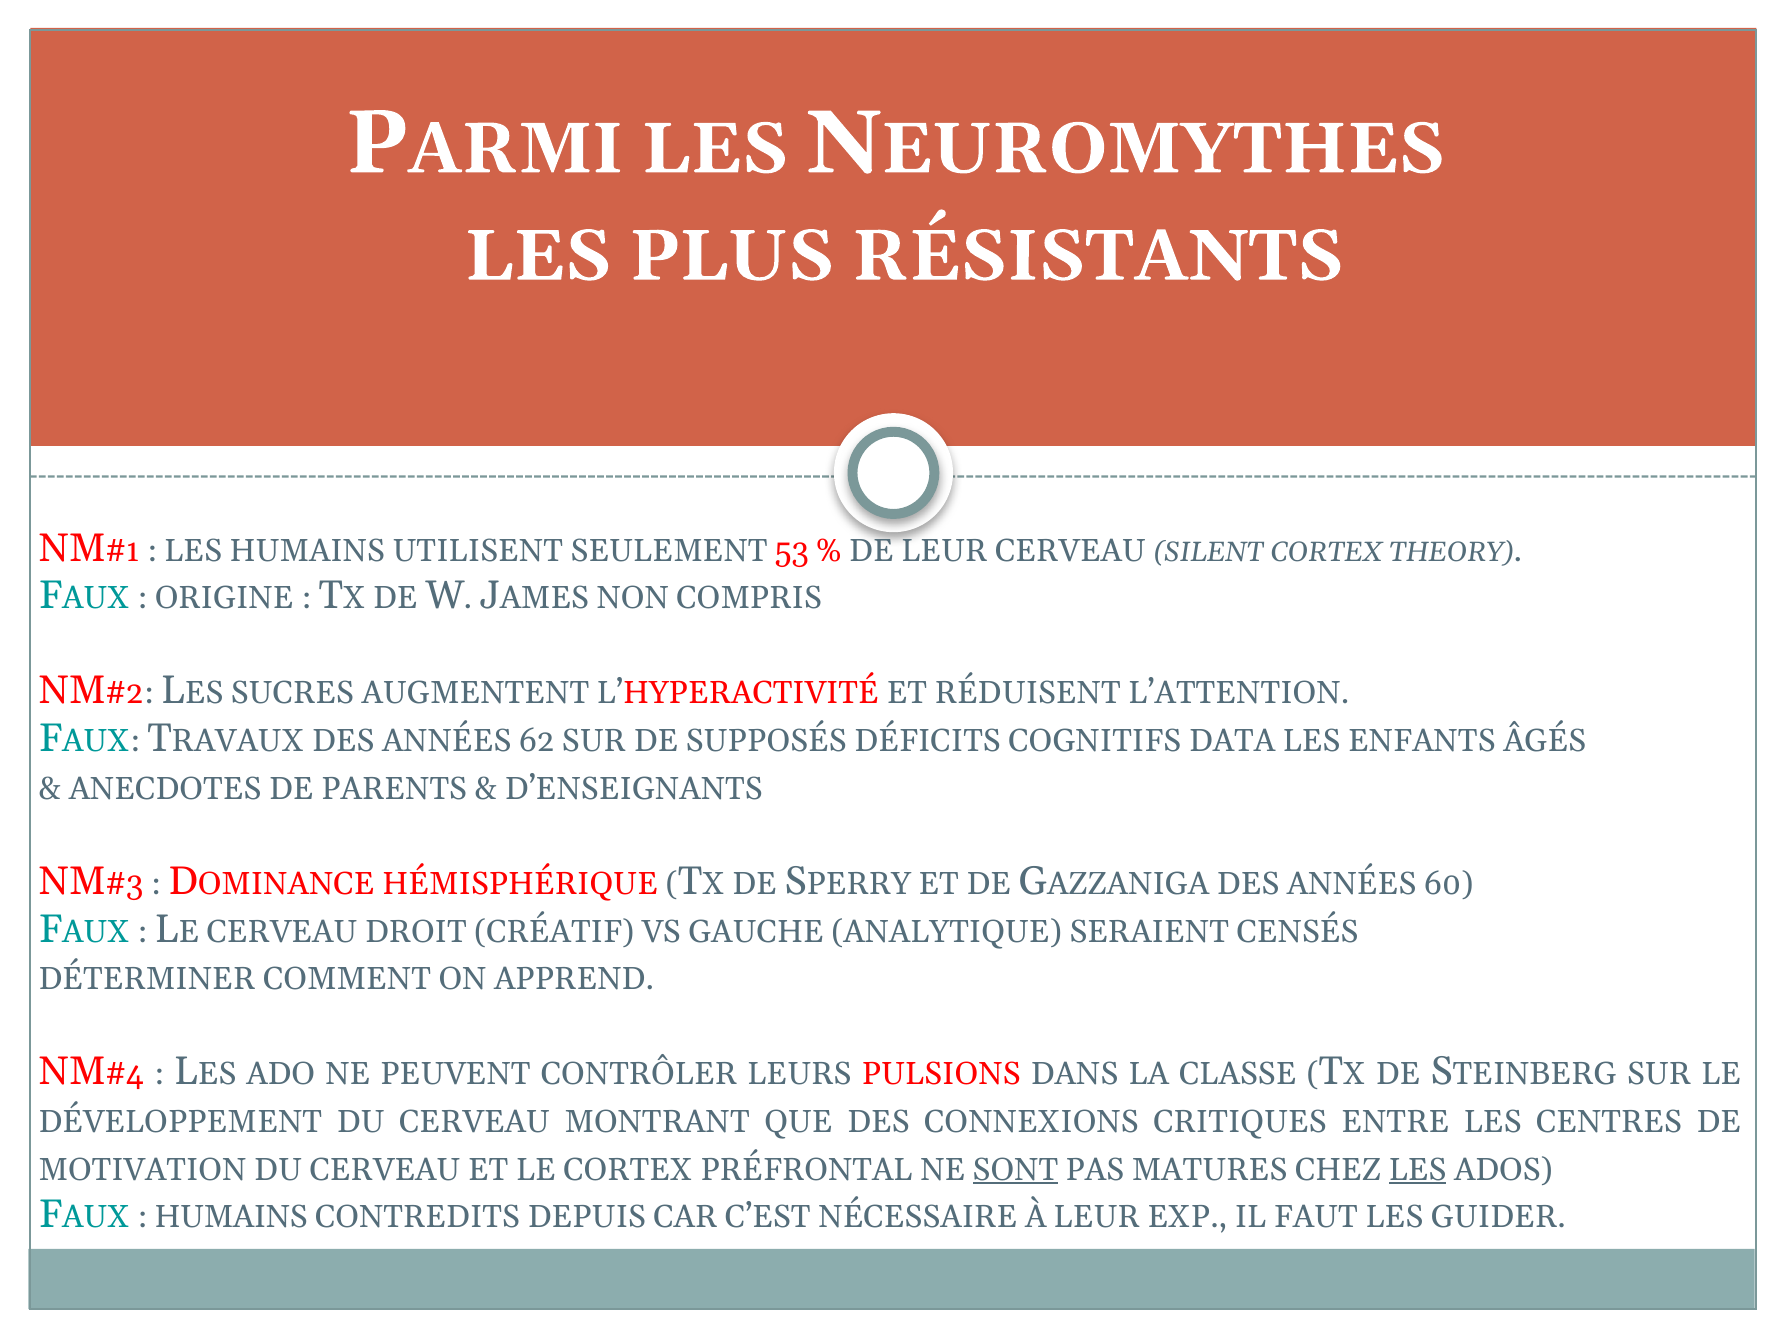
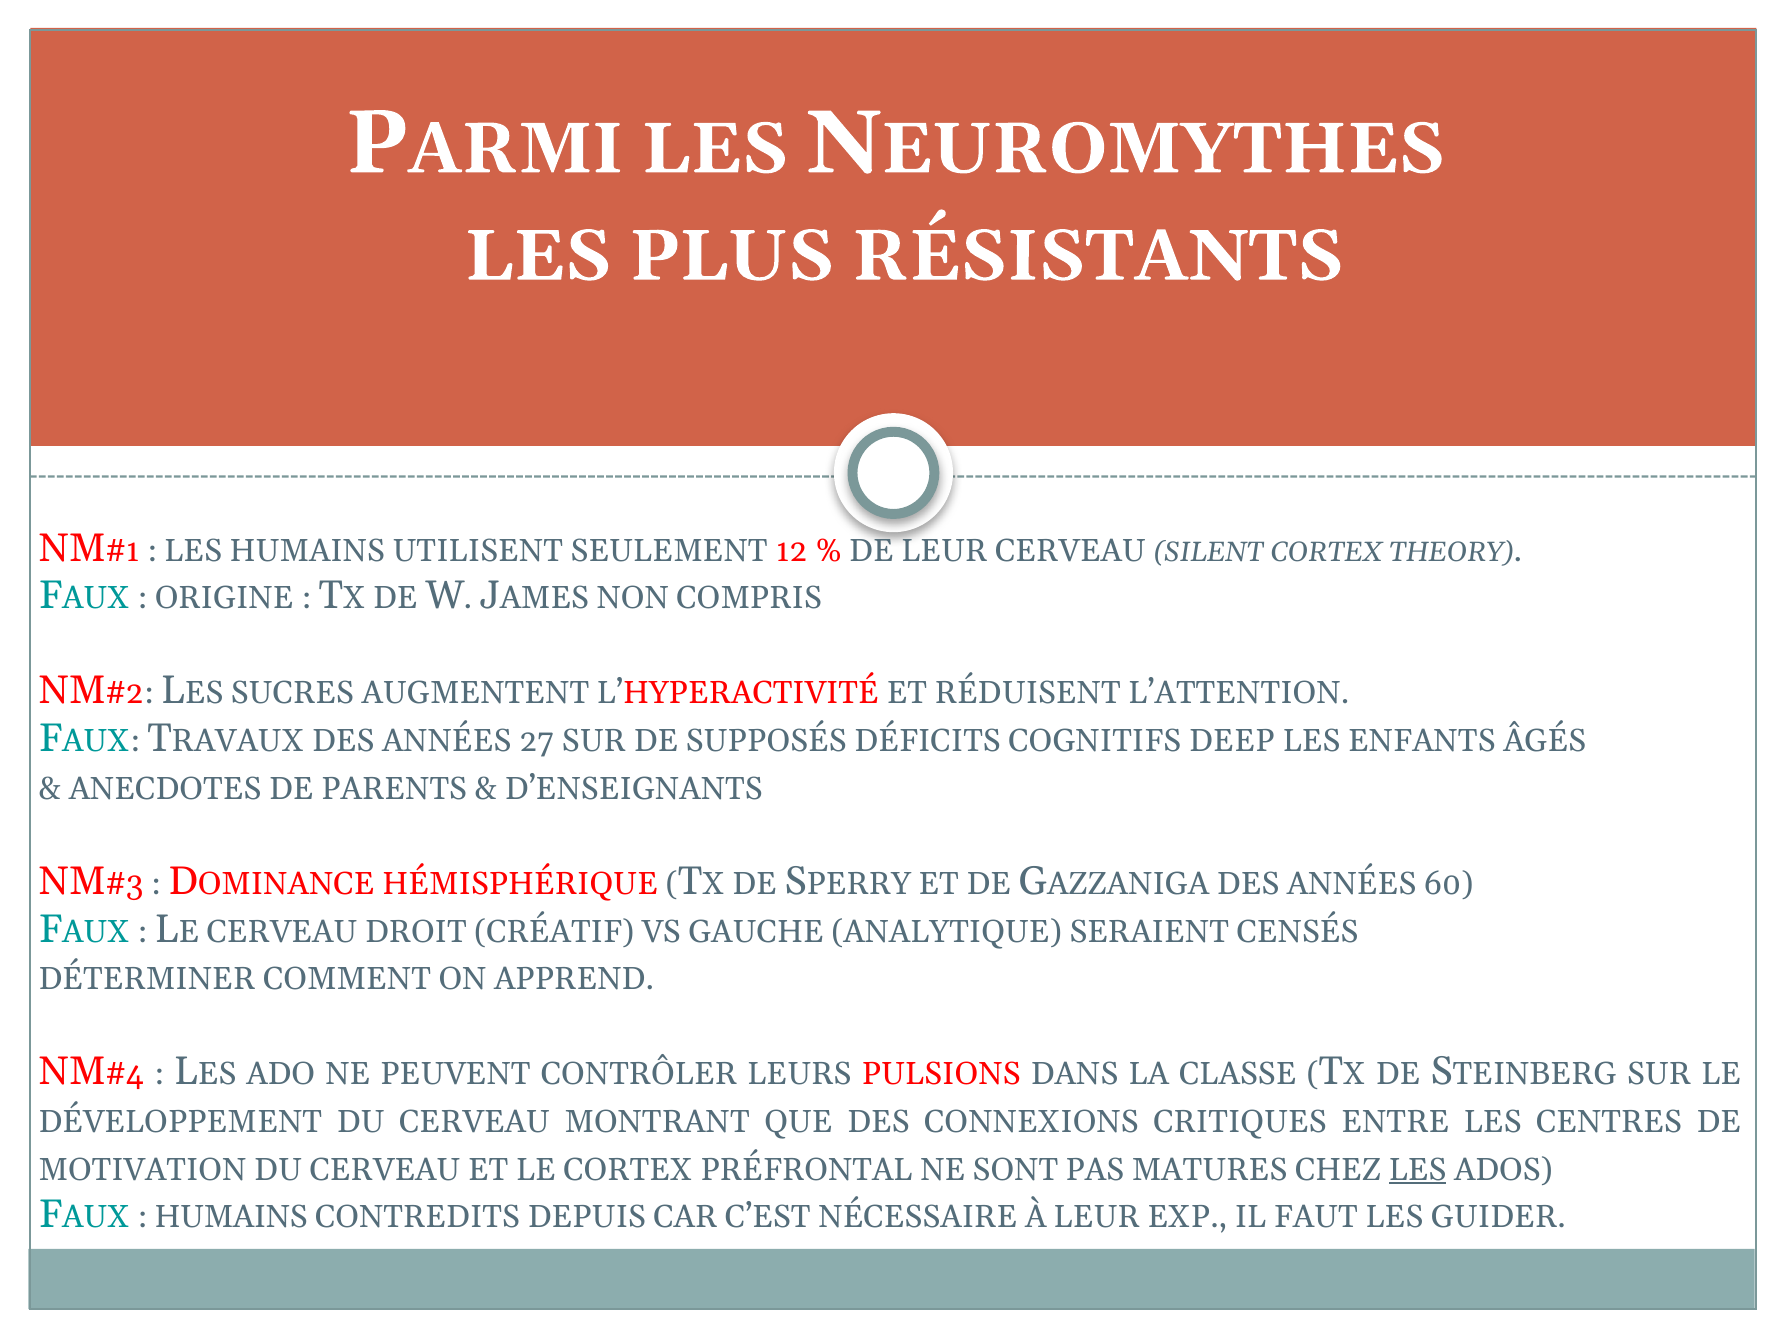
53: 53 -> 12 (792, 551)
62: 62 -> 27 (537, 741)
DATA: DATA -> DEEP (1232, 741)
SONT underline: present -> none (1015, 1170)
